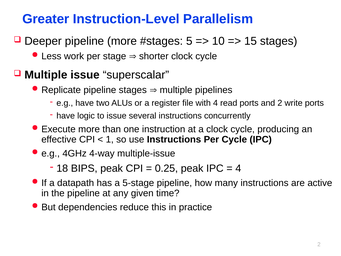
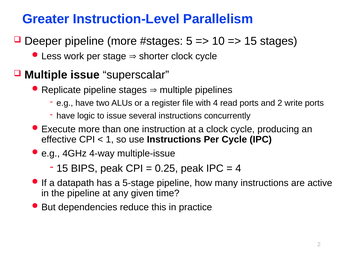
18: 18 -> 15 (62, 168)
